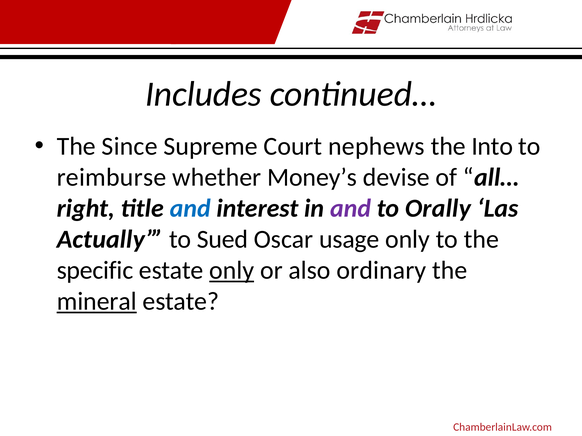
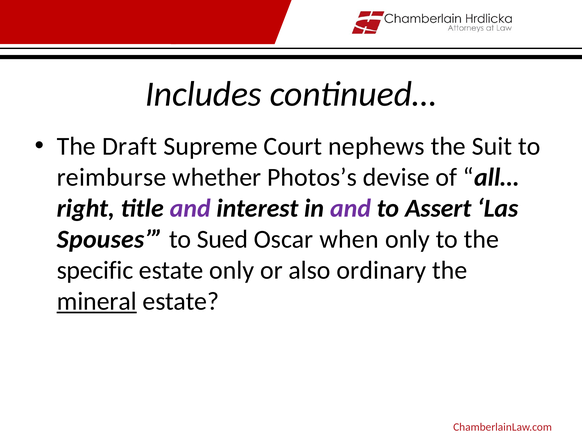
Since: Since -> Draft (130, 146)
Into: Into -> Suit (492, 146)
Money’s: Money’s -> Photos’s (312, 177)
and colour: blue -> purple (190, 208)
Orally: Orally -> Assert (438, 208)
Actually: Actually -> Spouses (110, 240)
usage: usage -> when (349, 240)
only underline: present -> none (232, 271)
